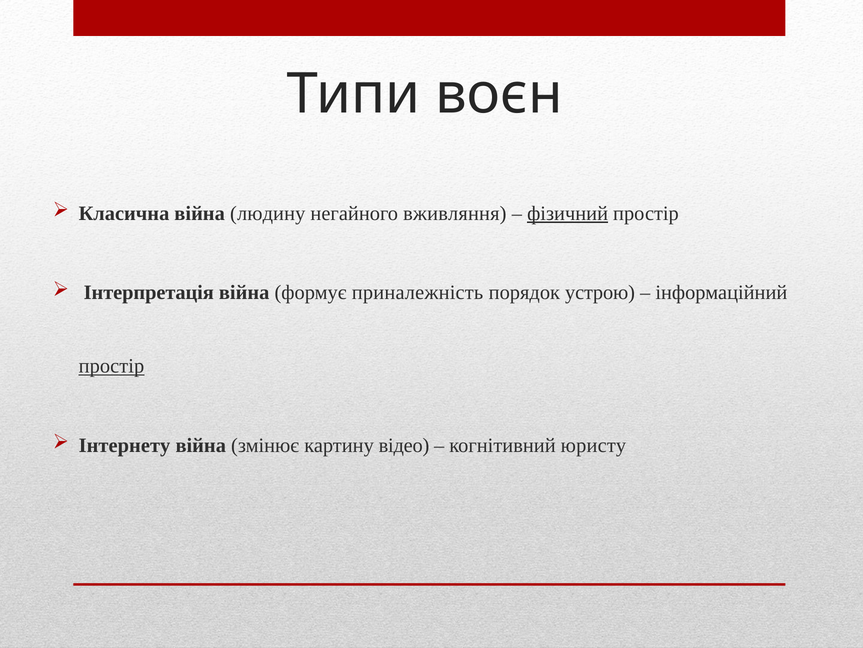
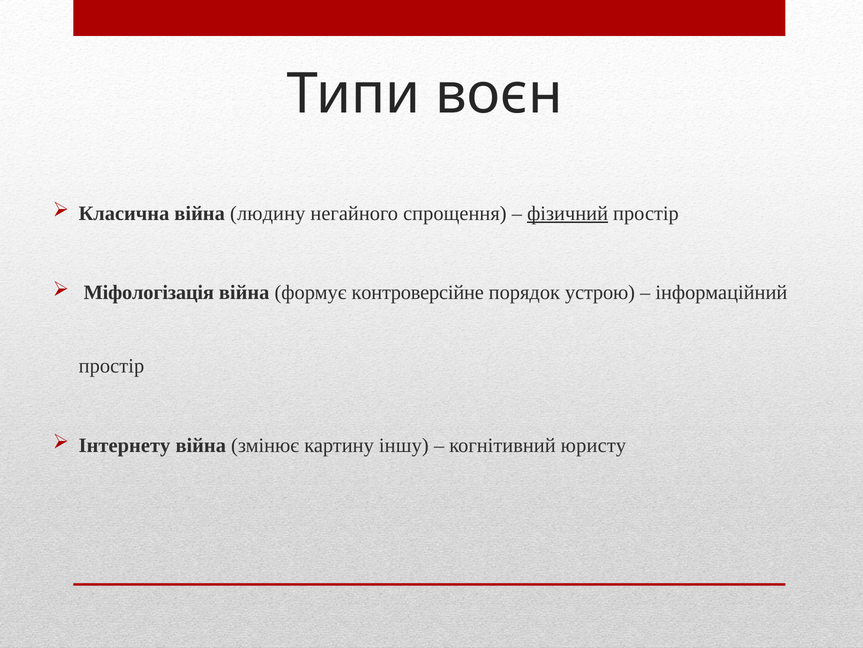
вживляння: вживляння -> спрощення (455, 213)
Інтерпретація: Інтерпретація -> Міфологізація (149, 292)
приналежність: приналежність -> контроверсійне (418, 292)
простір underline: present -> none (111, 366)
відео: відео -> іншу (404, 445)
